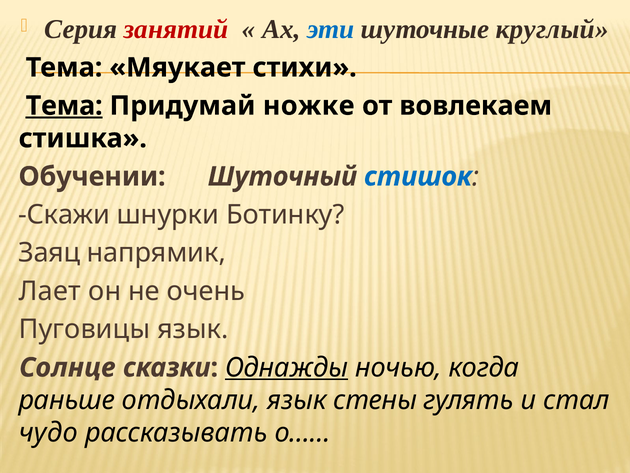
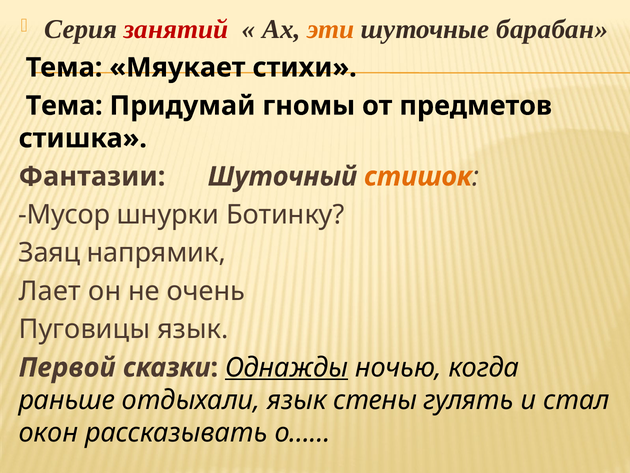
эти colour: blue -> orange (331, 29)
круглый: круглый -> барабан (552, 29)
Тема underline: present -> none (64, 106)
ножке: ножке -> гномы (309, 106)
вовлекаем: вовлекаем -> предметов (476, 106)
Обучении: Обучении -> Фантазии (92, 176)
стишок colour: blue -> orange (418, 176)
Скажи: Скажи -> Мусор (64, 215)
Солнце: Солнце -> Первой (67, 367)
чудо: чудо -> окон (48, 432)
